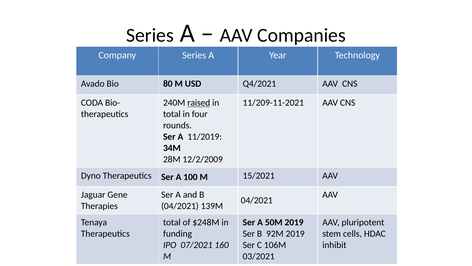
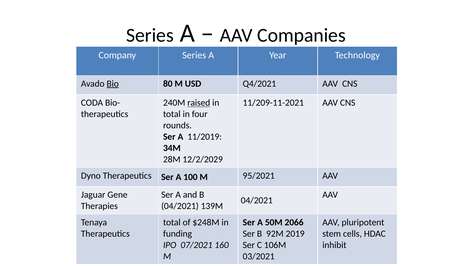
Bio underline: none -> present (113, 83)
12/2/2009: 12/2/2009 -> 12/2/2029 (203, 159)
15/2021: 15/2021 -> 95/2021 (259, 175)
50M 2019: 2019 -> 2066 (294, 222)
